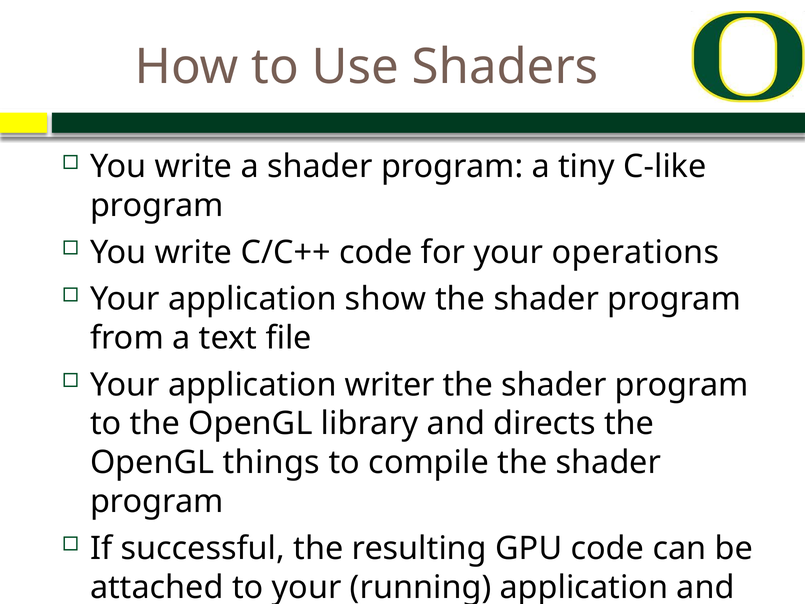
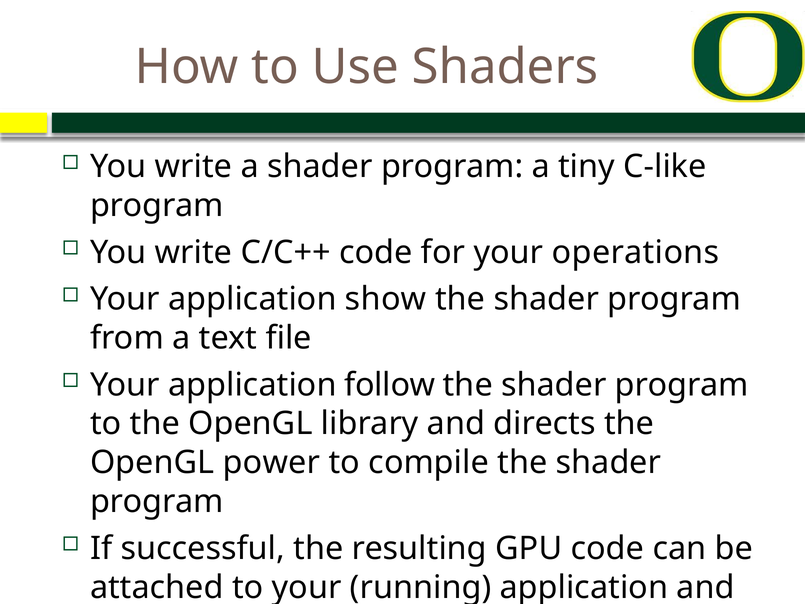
writer: writer -> follow (390, 385)
things: things -> power (271, 463)
